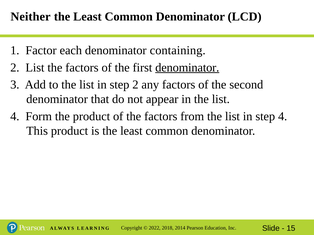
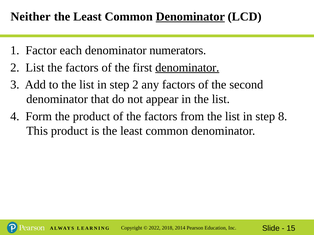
Denominator underline: none -> present (190, 17)
containing: containing -> numerators (178, 51)
step 4: 4 -> 8 (283, 117)
